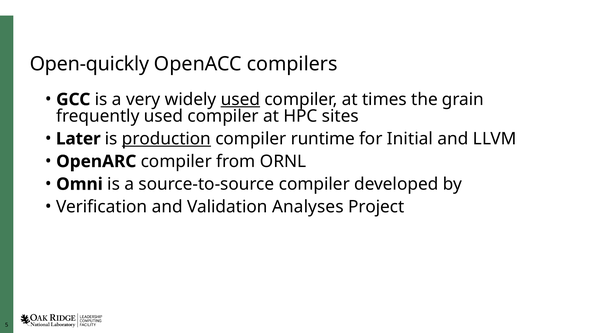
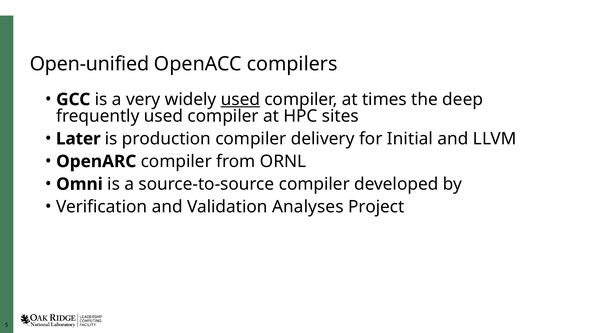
Open-quickly: Open-quickly -> Open-unified (89, 64)
grain: grain -> deep (463, 99)
production underline: present -> none (166, 138)
runtime: runtime -> delivery (323, 138)
